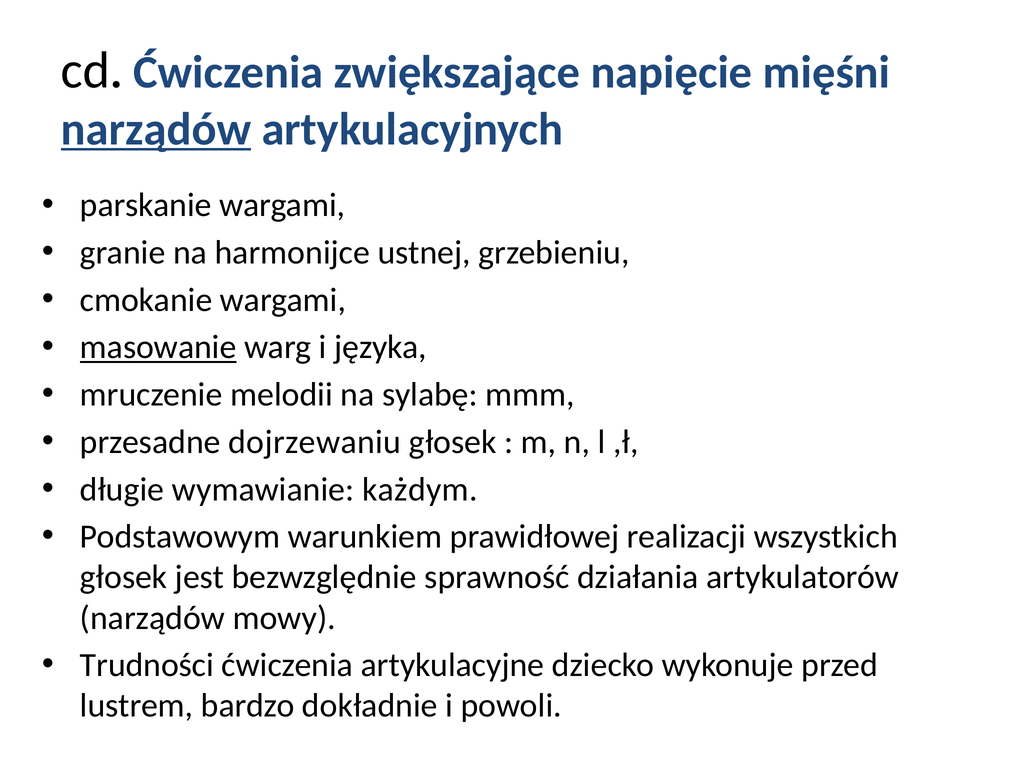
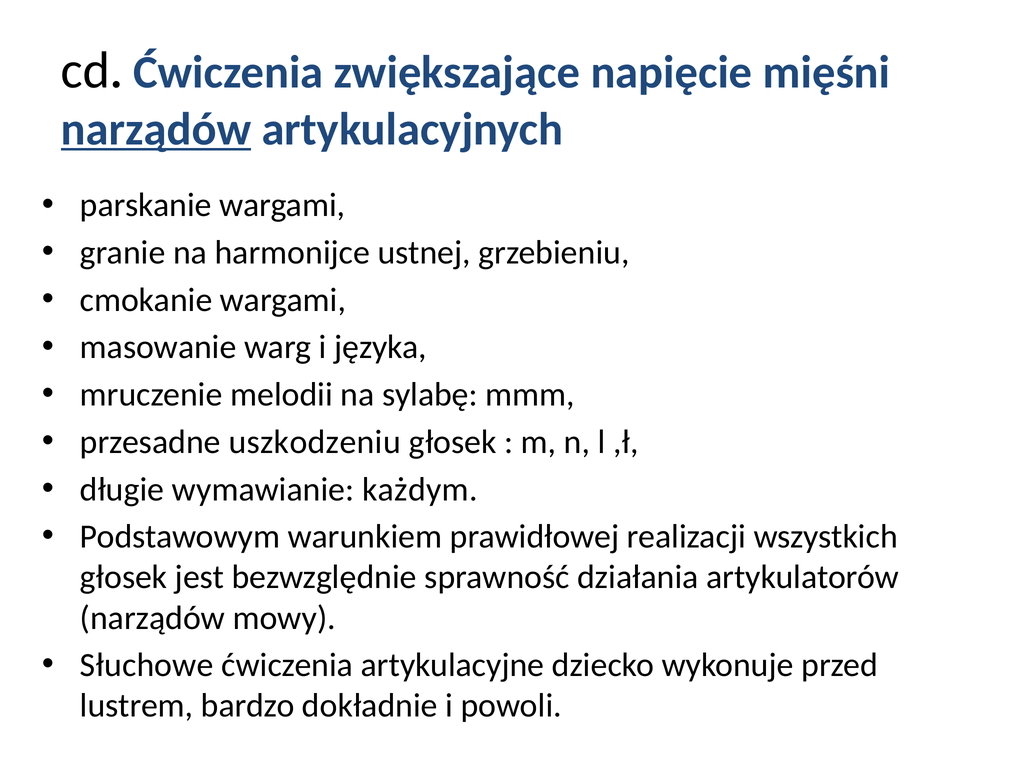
masowanie underline: present -> none (158, 347)
dojrzewaniu: dojrzewaniu -> uszkodzeniu (315, 442)
Trudności: Trudności -> Słuchowe (147, 665)
